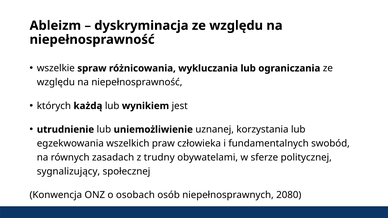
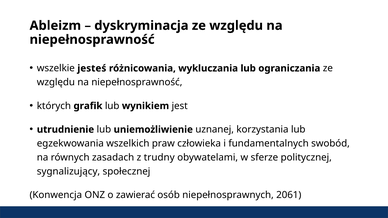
spraw: spraw -> jesteś (92, 68)
każdą: każdą -> grafik (88, 106)
osobach: osobach -> zawierać (135, 195)
2080: 2080 -> 2061 (289, 195)
